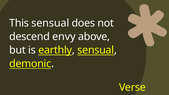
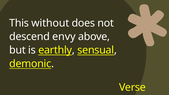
This sensual: sensual -> without (50, 23)
